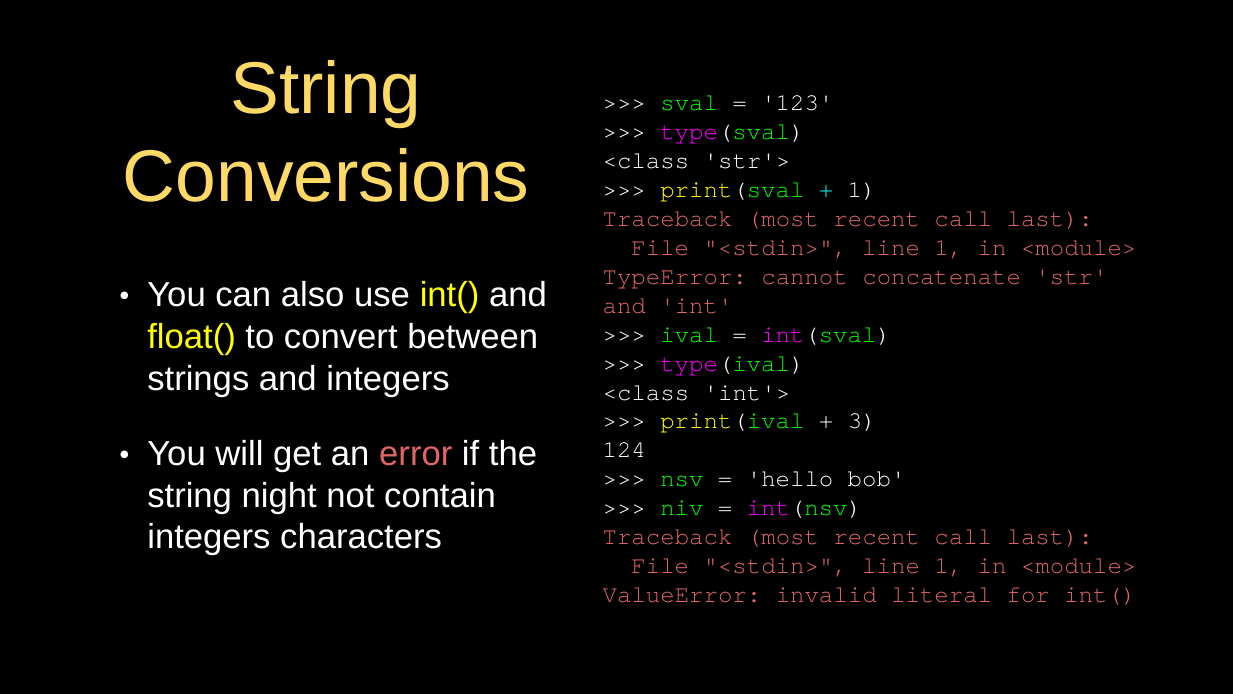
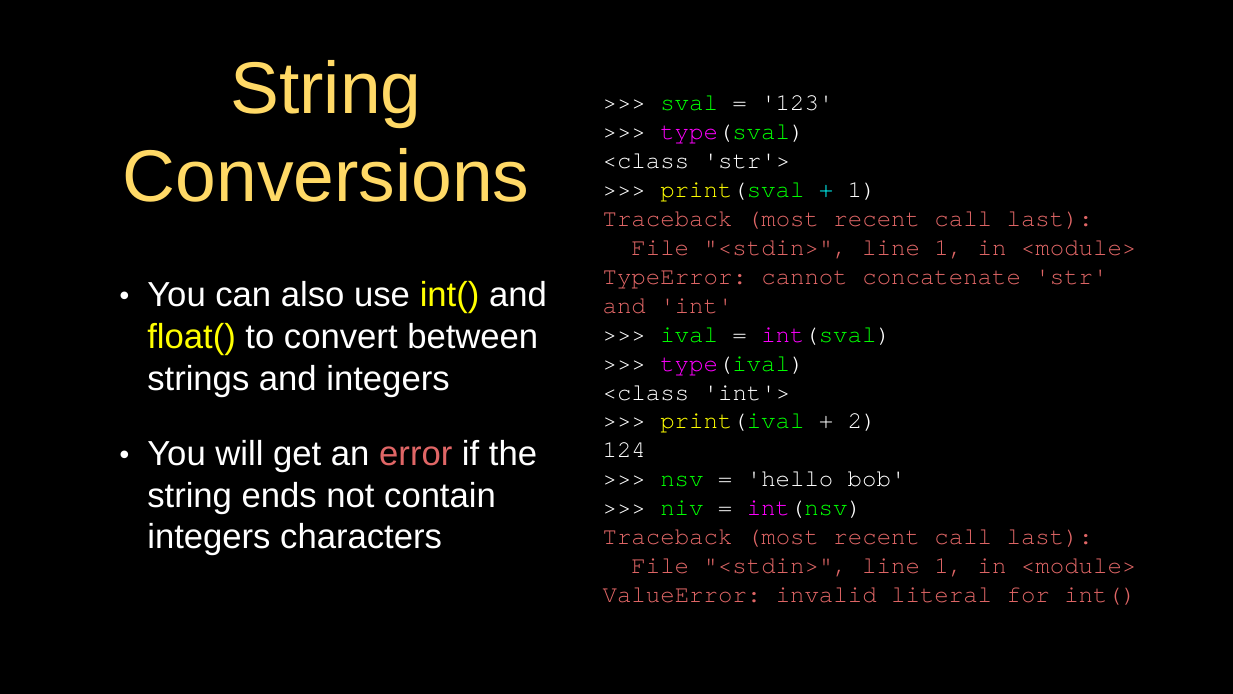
3: 3 -> 2 (862, 421)
night: night -> ends (279, 495)
